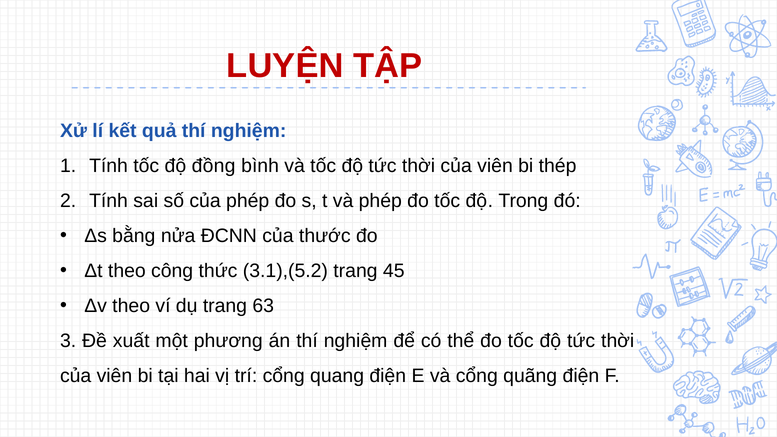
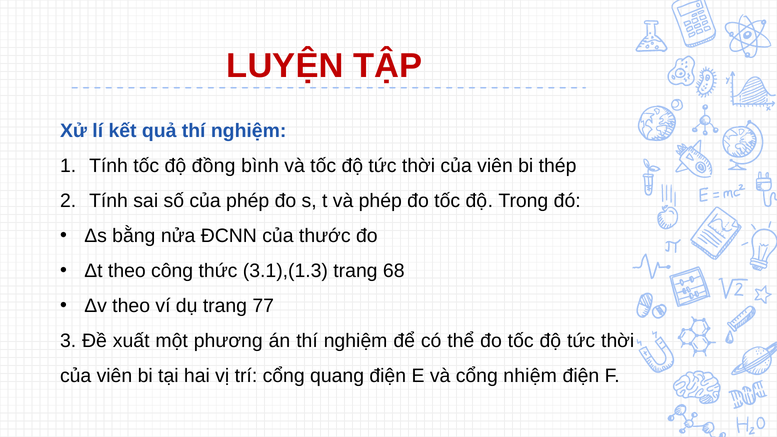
3.1),(5.2: 3.1),(5.2 -> 3.1),(1.3 (285, 271)
45: 45 -> 68 (394, 271)
63: 63 -> 77 (263, 306)
quãng: quãng -> nhiệm (530, 376)
